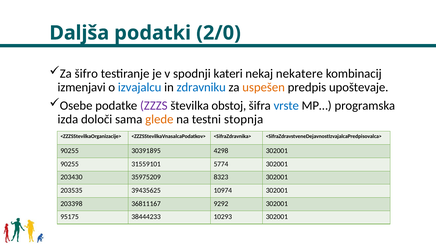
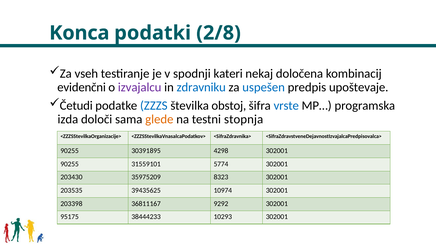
Daljša: Daljša -> Konca (79, 33)
2/0: 2/0 -> 2/8 (219, 33)
šifro: šifro -> vseh (86, 74)
nekatere: nekatere -> določena (299, 74)
izmenjavi: izmenjavi -> evidenčni (82, 87)
izvajalcu colour: blue -> purple (140, 87)
uspešen colour: orange -> blue (264, 87)
Osebe: Osebe -> Četudi (76, 106)
ZZZS colour: purple -> blue (154, 106)
